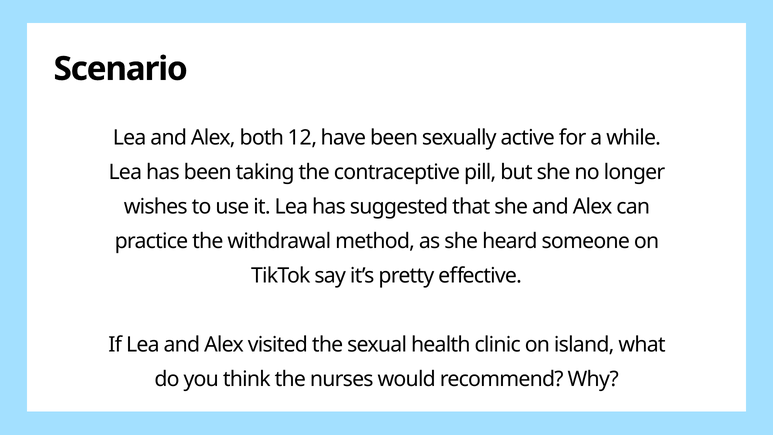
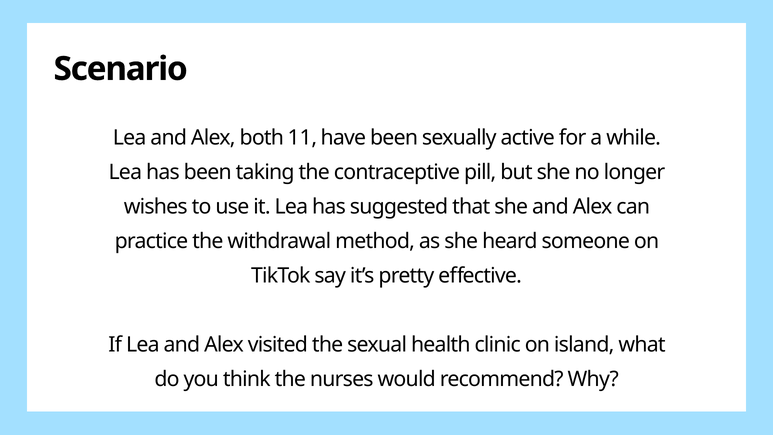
12: 12 -> 11 (302, 138)
